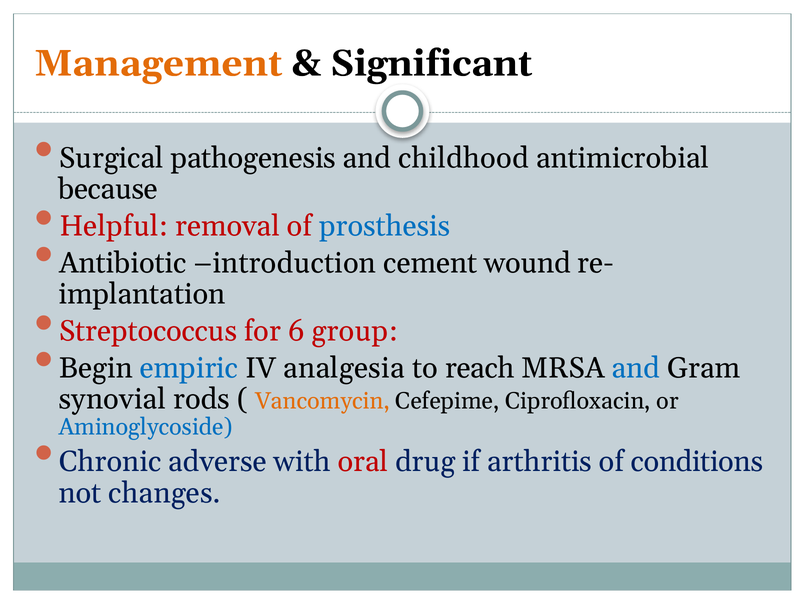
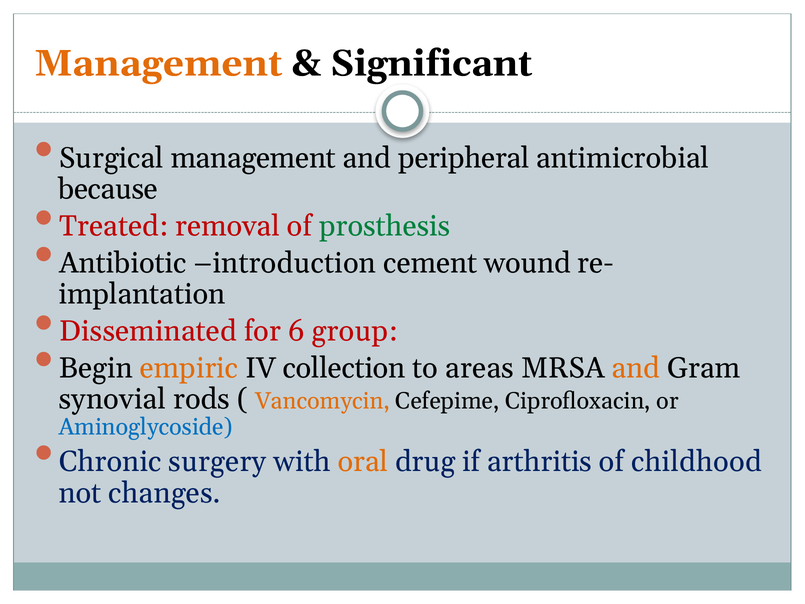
Surgical pathogenesis: pathogenesis -> management (253, 158)
childhood: childhood -> peripheral (464, 158)
Helpful: Helpful -> Treated (114, 226)
prosthesis colour: blue -> green (385, 226)
Streptococcus: Streptococcus -> Disseminated (148, 331)
empiric colour: blue -> orange (189, 368)
analgesia: analgesia -> collection (344, 368)
reach: reach -> areas (480, 368)
and colour: blue -> orange (636, 368)
adverse: adverse -> surgery (217, 461)
oral colour: red -> orange (363, 461)
conditions: conditions -> childhood (697, 461)
